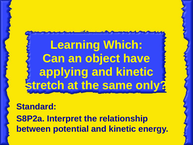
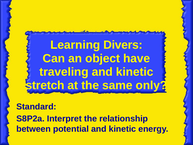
Which: Which -> Divers (123, 45)
applying: applying -> traveling (64, 72)
